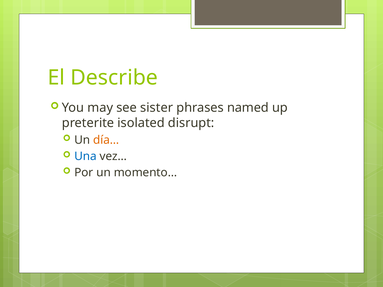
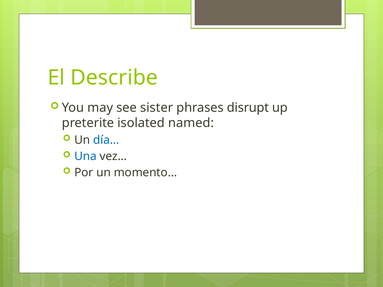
named: named -> disrupt (248, 108)
disrupt: disrupt -> named (191, 123)
día… colour: orange -> blue (106, 140)
